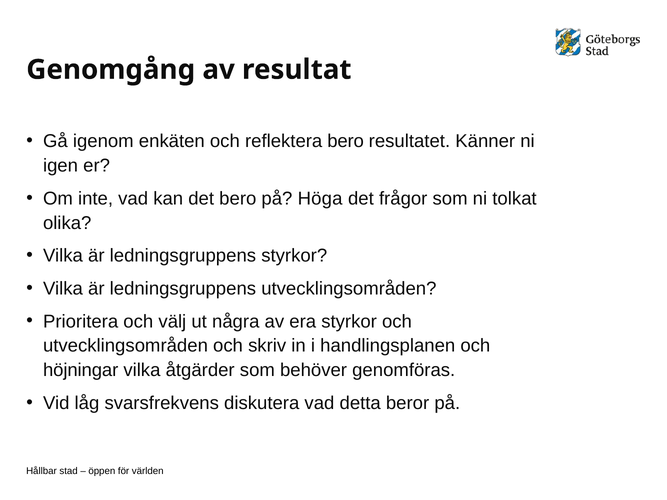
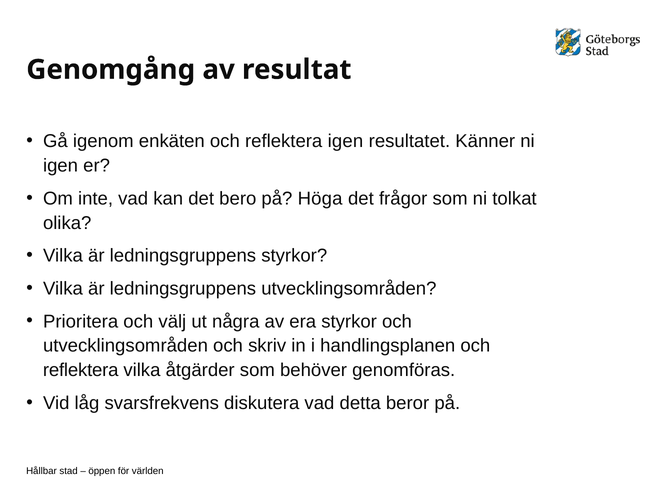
reflektera bero: bero -> igen (345, 141)
höjningar: höjningar -> reflektera (81, 371)
